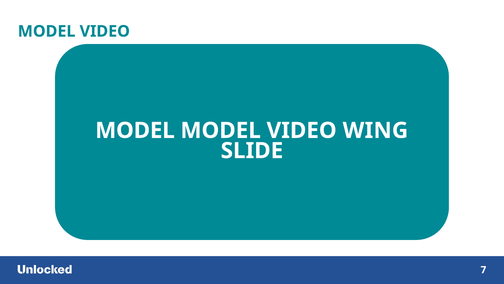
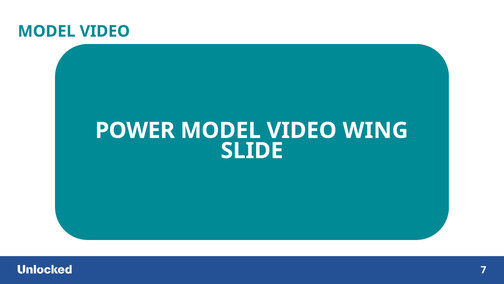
MODEL: MODEL -> POWER (135, 130)
